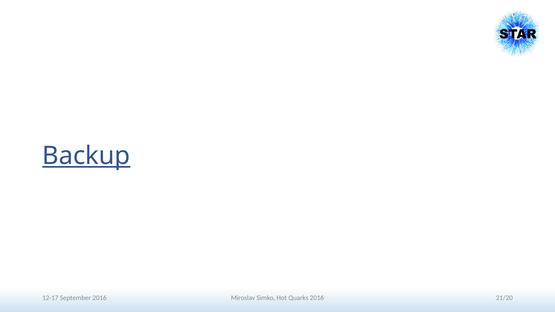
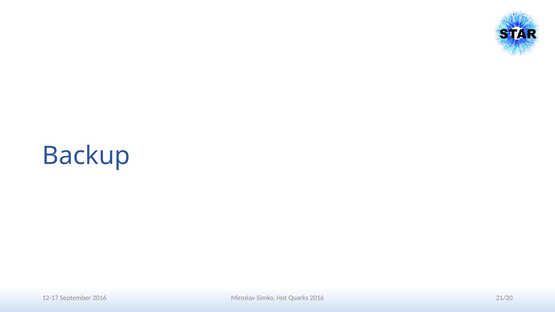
Backup underline: present -> none (86, 156)
